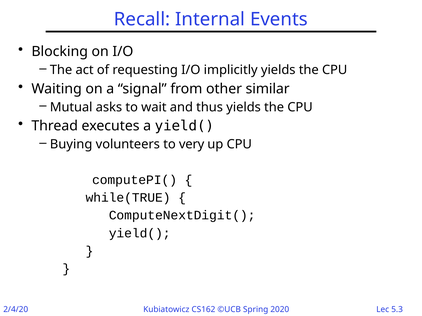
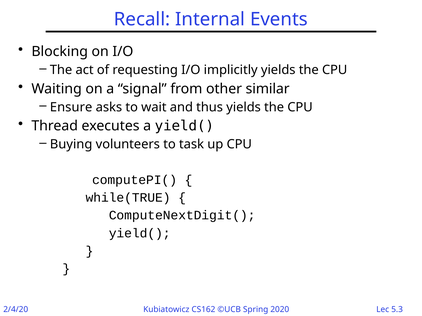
Mutual: Mutual -> Ensure (71, 107)
very: very -> task (192, 145)
